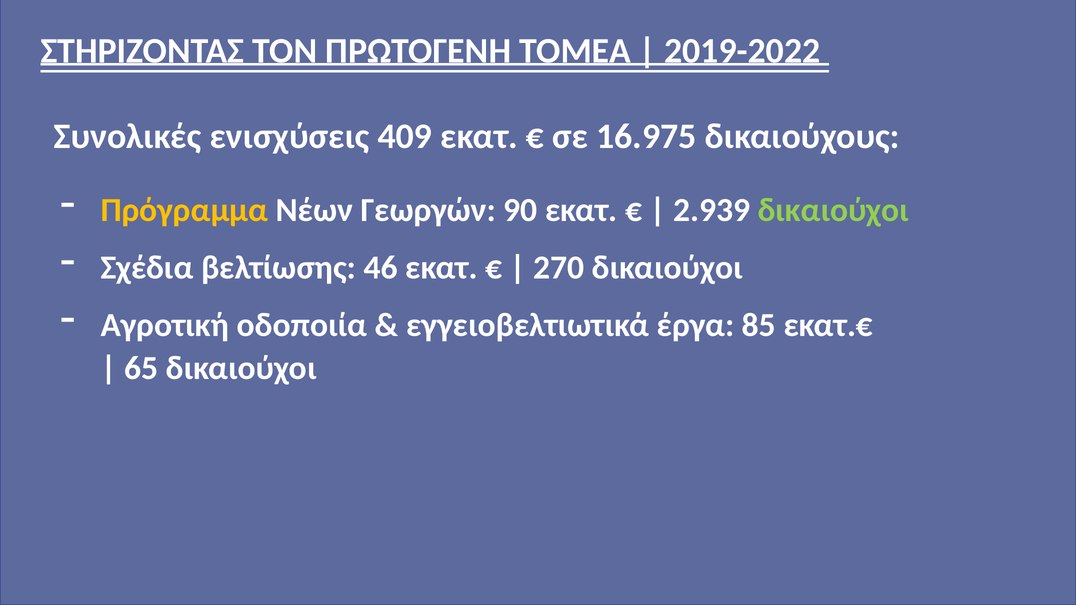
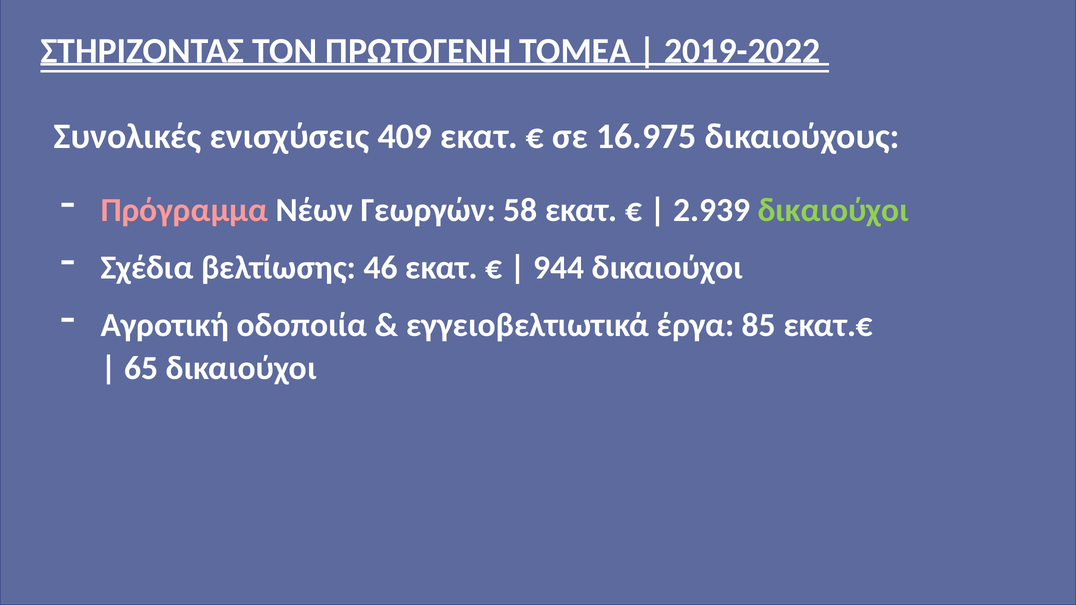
Πρόγραμμα colour: yellow -> pink (184, 210)
90: 90 -> 58 (520, 210)
270: 270 -> 944 (559, 268)
